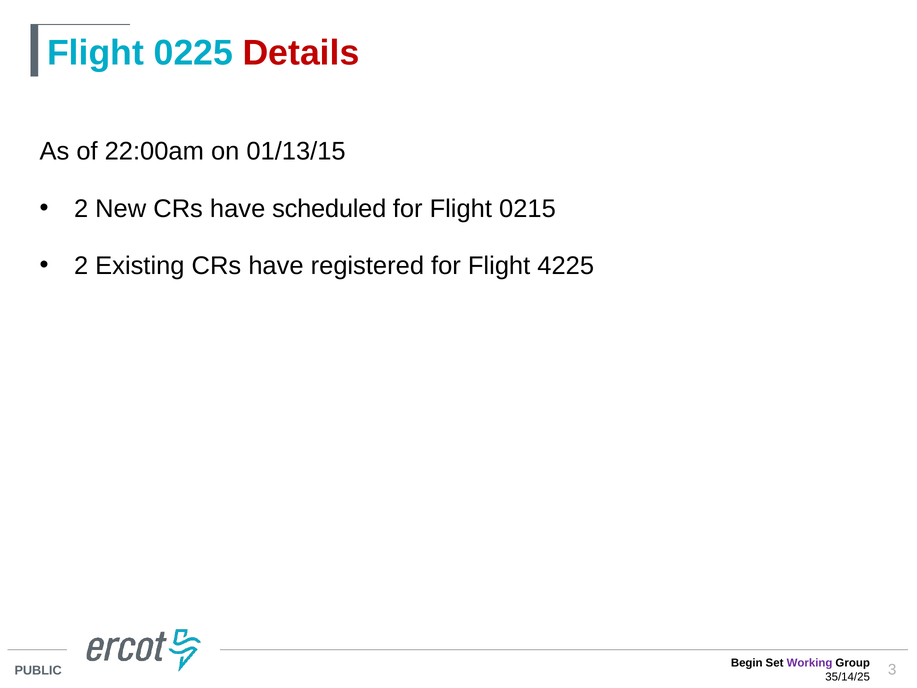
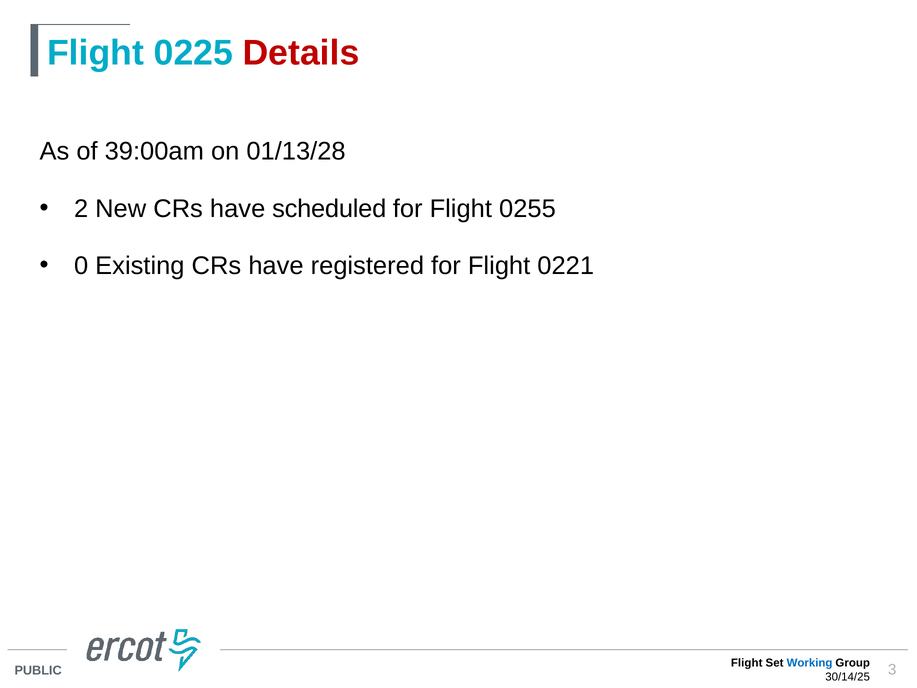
22:00am: 22:00am -> 39:00am (154, 151)
01/13/15: 01/13/15 -> 01/13/28 (296, 151)
0215: 0215 -> 0255 (527, 209)
2: 2 -> 0 (81, 266)
4225: 4225 -> 0221 (566, 266)
Begin: Begin -> Flight (747, 663)
Working colour: purple -> blue (810, 663)
35/14/25: 35/14/25 -> 30/14/25 (848, 677)
